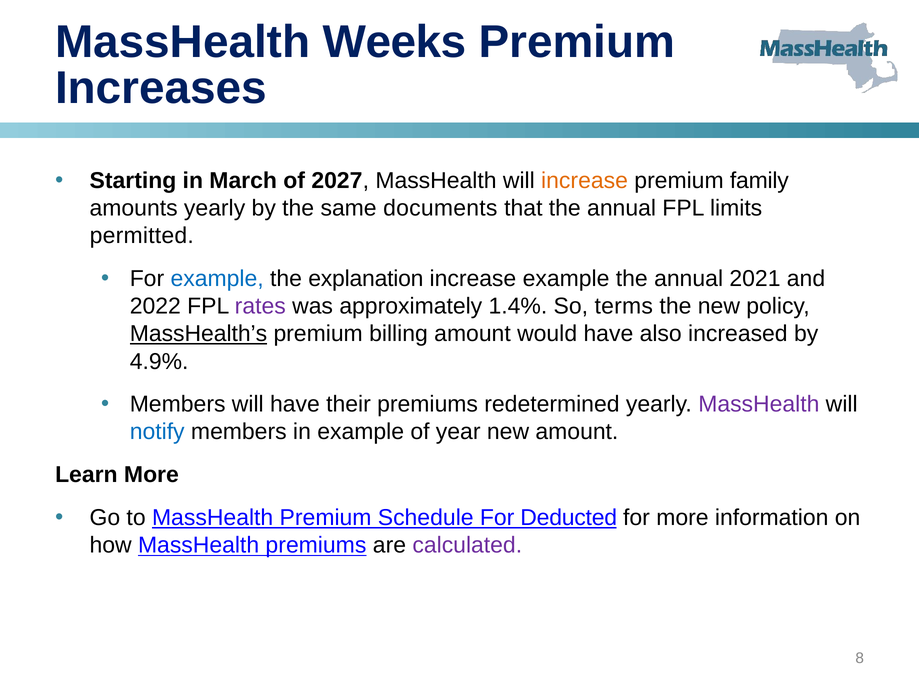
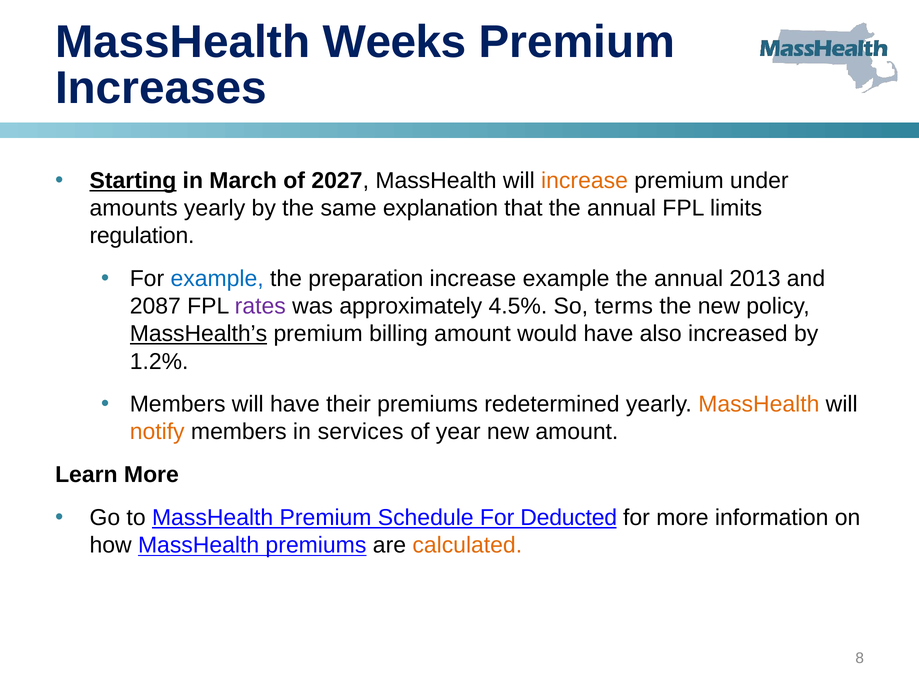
Starting underline: none -> present (133, 181)
family: family -> under (759, 181)
documents: documents -> explanation (441, 208)
permitted: permitted -> regulation (142, 236)
explanation: explanation -> preparation (366, 279)
2021: 2021 -> 2013 (755, 279)
2022: 2022 -> 2087 (155, 306)
1.4%: 1.4% -> 4.5% (518, 306)
4.9%: 4.9% -> 1.2% (159, 362)
MassHealth colour: purple -> orange (759, 404)
notify colour: blue -> orange (157, 432)
in example: example -> services (361, 432)
calculated colour: purple -> orange (467, 545)
